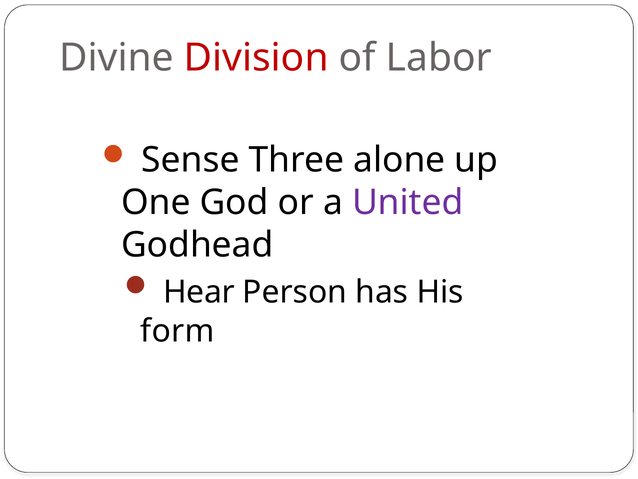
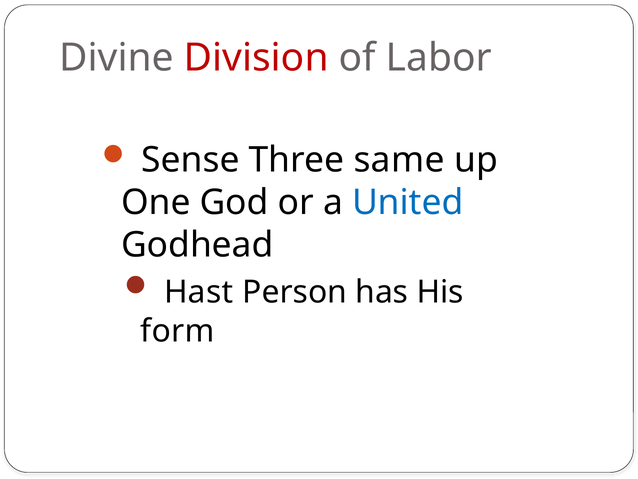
alone: alone -> same (399, 160)
United colour: purple -> blue (408, 202)
Hear: Hear -> Hast (199, 292)
